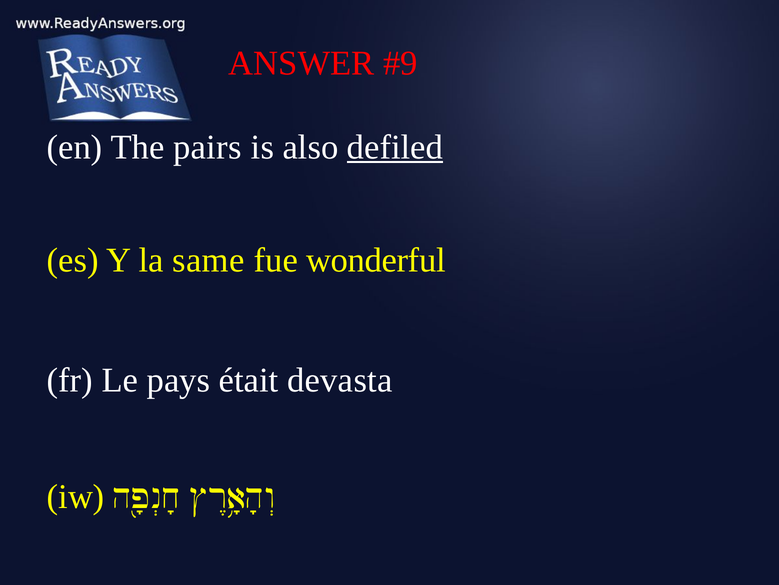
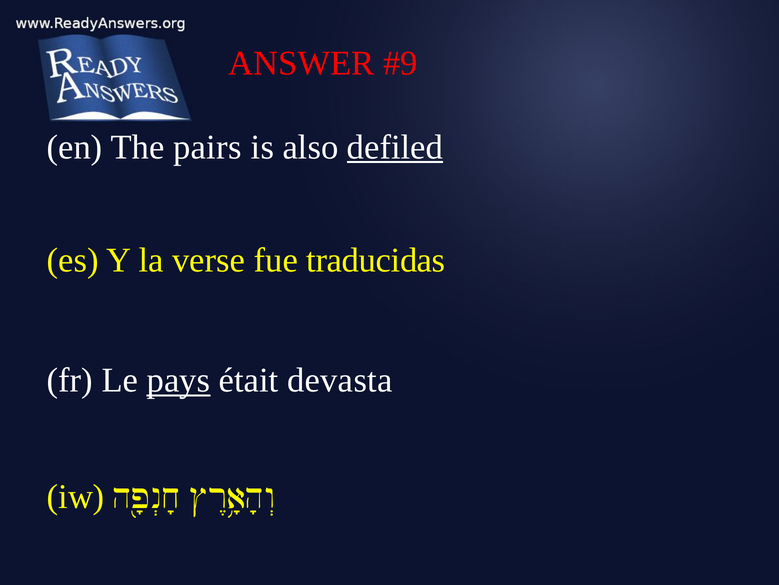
same: same -> verse (209, 260)
wonderful: wonderful -> traducidas (376, 260)
pays underline: none -> present (178, 380)
